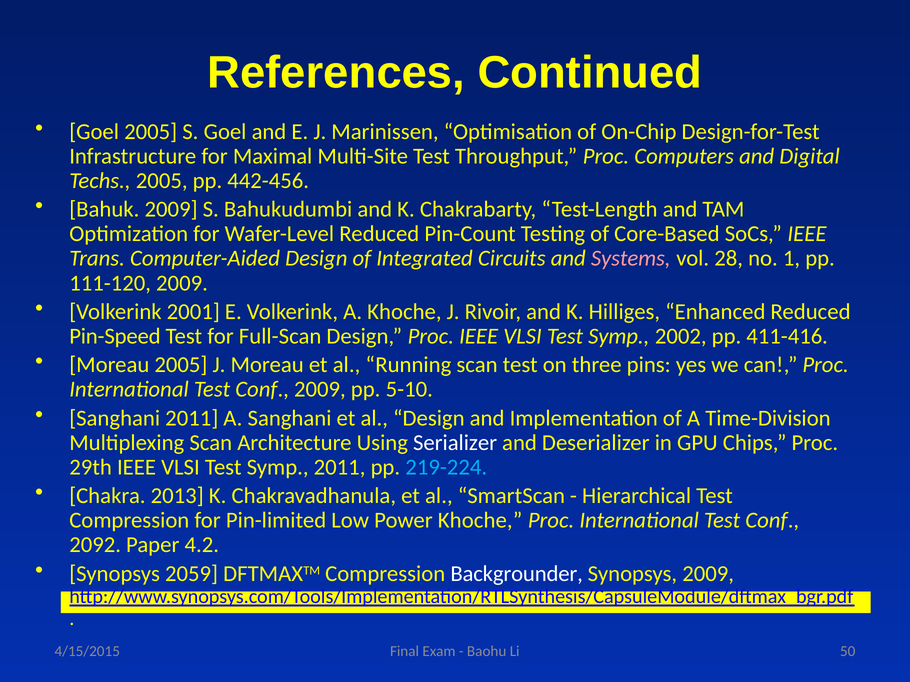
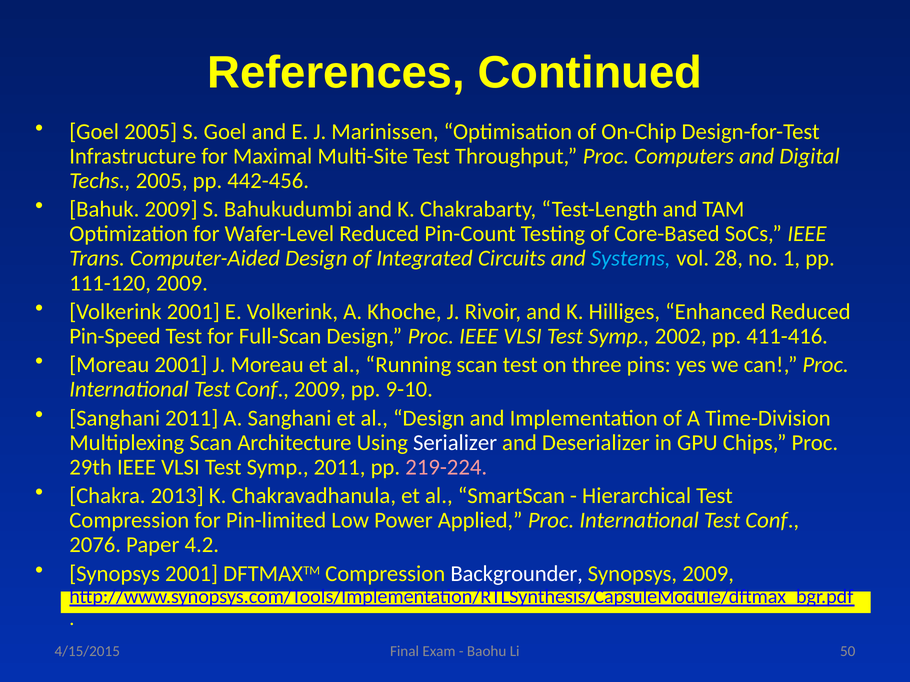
Systems colour: pink -> light blue (631, 259)
Moreau 2005: 2005 -> 2001 (181, 365)
5-10: 5-10 -> 9-10 (409, 390)
219-224 colour: light blue -> pink (446, 468)
Power Khoche: Khoche -> Applied (480, 521)
2092: 2092 -> 2076 (95, 545)
Synopsys 2059: 2059 -> 2001 (192, 574)
